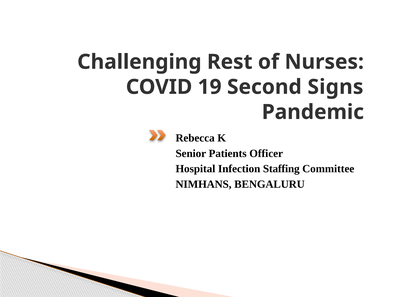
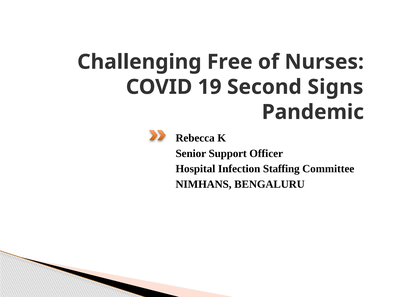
Rest: Rest -> Free (230, 62)
Patients: Patients -> Support (228, 153)
